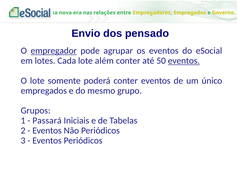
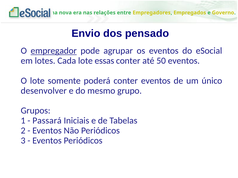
além: além -> essas (104, 61)
eventos underline: present -> none (184, 61)
empregados: empregados -> desenvolver (44, 91)
